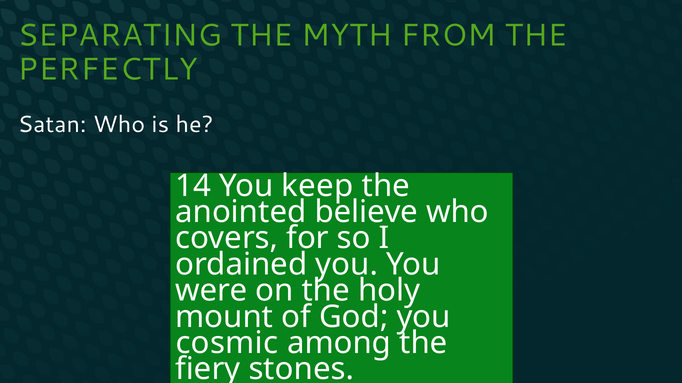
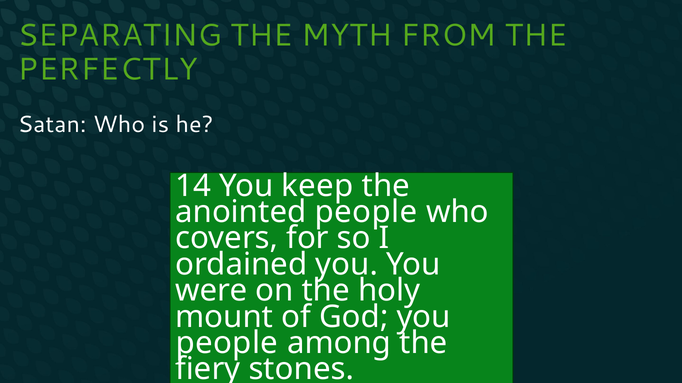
anointed believe: believe -> people (366, 212)
cosmic: cosmic -> people (227, 343)
